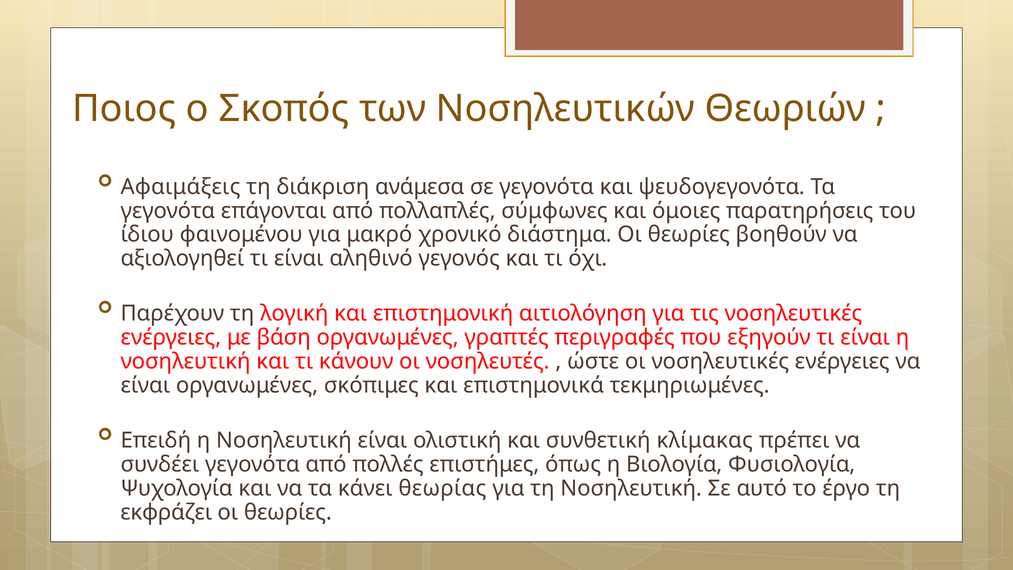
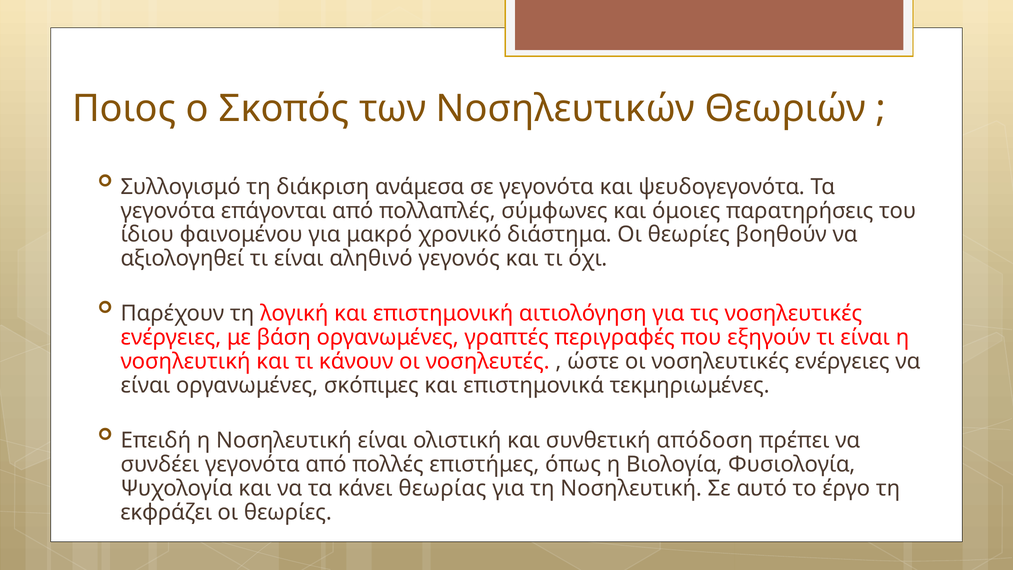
Αφαιμάξεις: Αφαιμάξεις -> Συλλογισμό (181, 187)
κλίμακας: κλίμακας -> απόδοση (705, 440)
